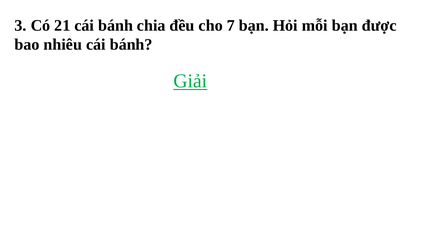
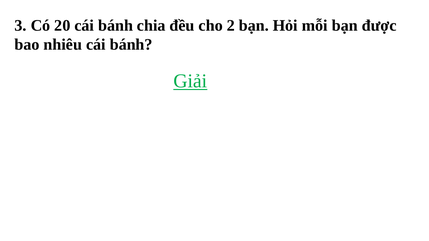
21: 21 -> 20 (62, 25)
7: 7 -> 2 (231, 25)
